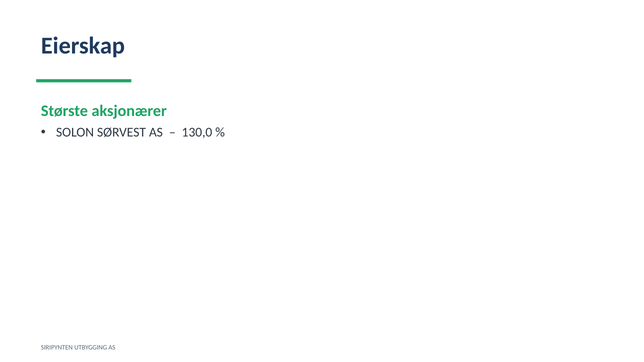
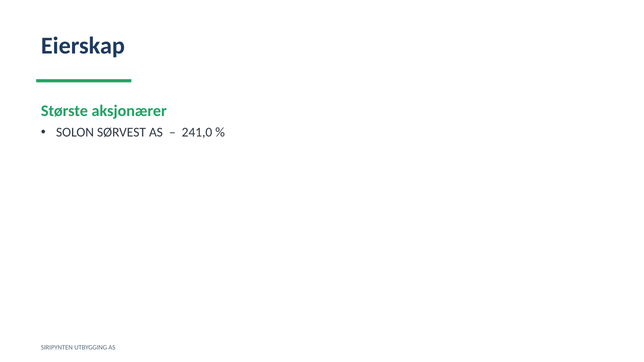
130,0: 130,0 -> 241,0 (197, 132)
